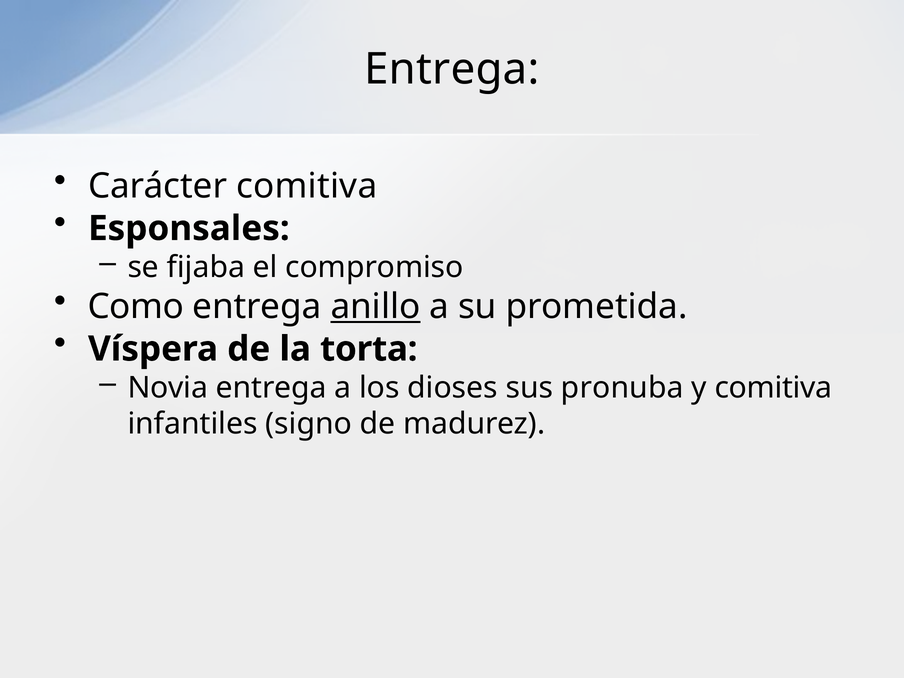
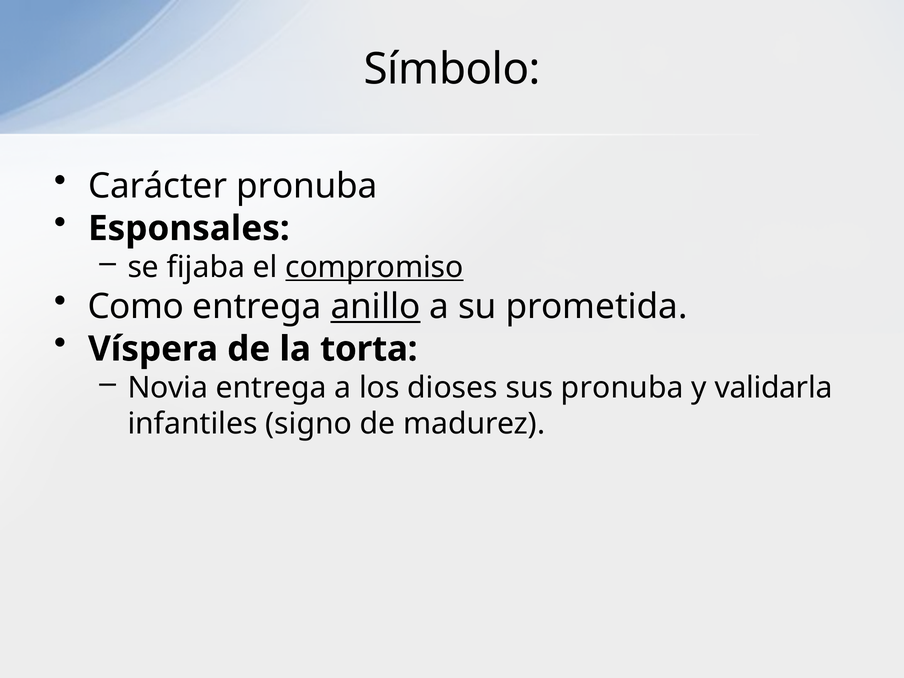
Entrega: Entrega -> Símbolo (452, 69)
Carácter comitiva: comitiva -> pronuba (307, 186)
compromiso underline: none -> present (375, 267)
y comitiva: comitiva -> validarla (774, 388)
